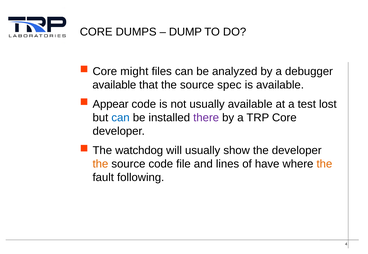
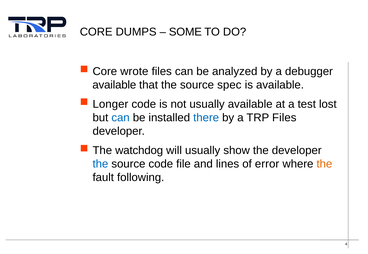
DUMP: DUMP -> SOME (185, 32)
might: might -> wrote (134, 72)
Appear: Appear -> Longer (110, 104)
there colour: purple -> blue (206, 118)
TRP Core: Core -> Files (284, 118)
the colour: orange -> blue (100, 164)
have: have -> error (267, 164)
